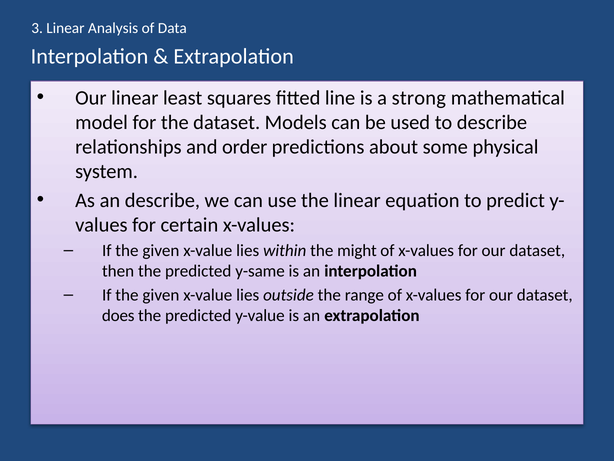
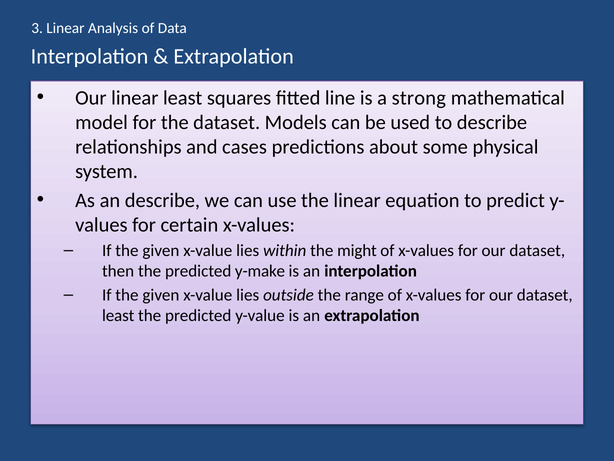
order: order -> cases (245, 147)
y-same: y-same -> y-make (260, 271)
does: does -> least (118, 315)
